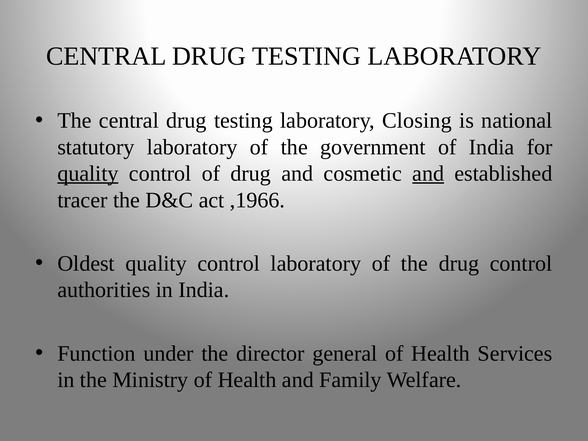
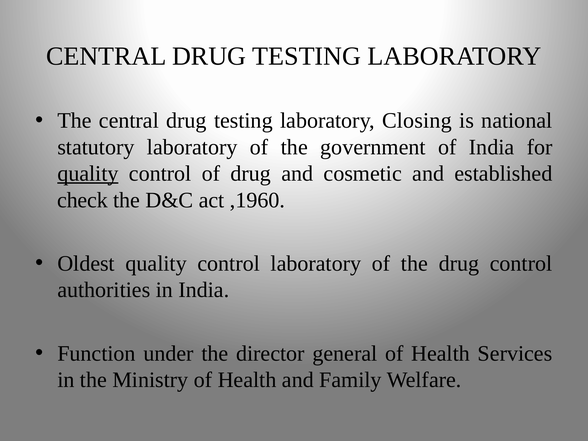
and underline: present -> none (428, 174)
tracer: tracer -> check (83, 200)
,1966: ,1966 -> ,1960 (257, 200)
